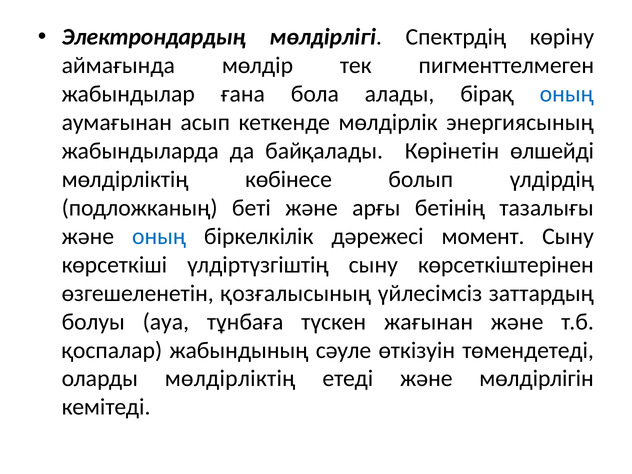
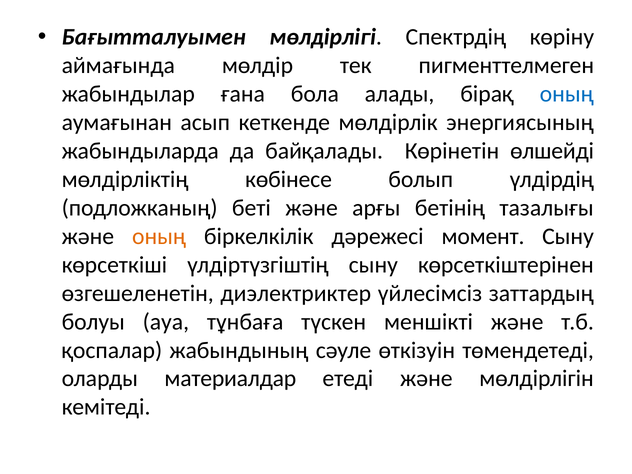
Электрондардың: Электрондардың -> Бағытталуымен (154, 37)
оның colour: blue -> orange (159, 236)
қозғалысының: қозғалысының -> диэлектриктер (296, 293)
жағынан: жағынан -> меншікті (429, 322)
оларды мөлдірліктің: мөлдірліктің -> материалдар (230, 379)
